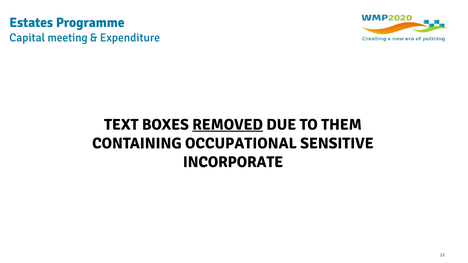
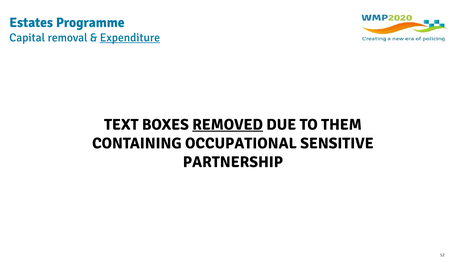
meeting: meeting -> removal (68, 38)
Expenditure underline: none -> present (130, 38)
INCORPORATE: INCORPORATE -> PARTNERSHIP (233, 162)
